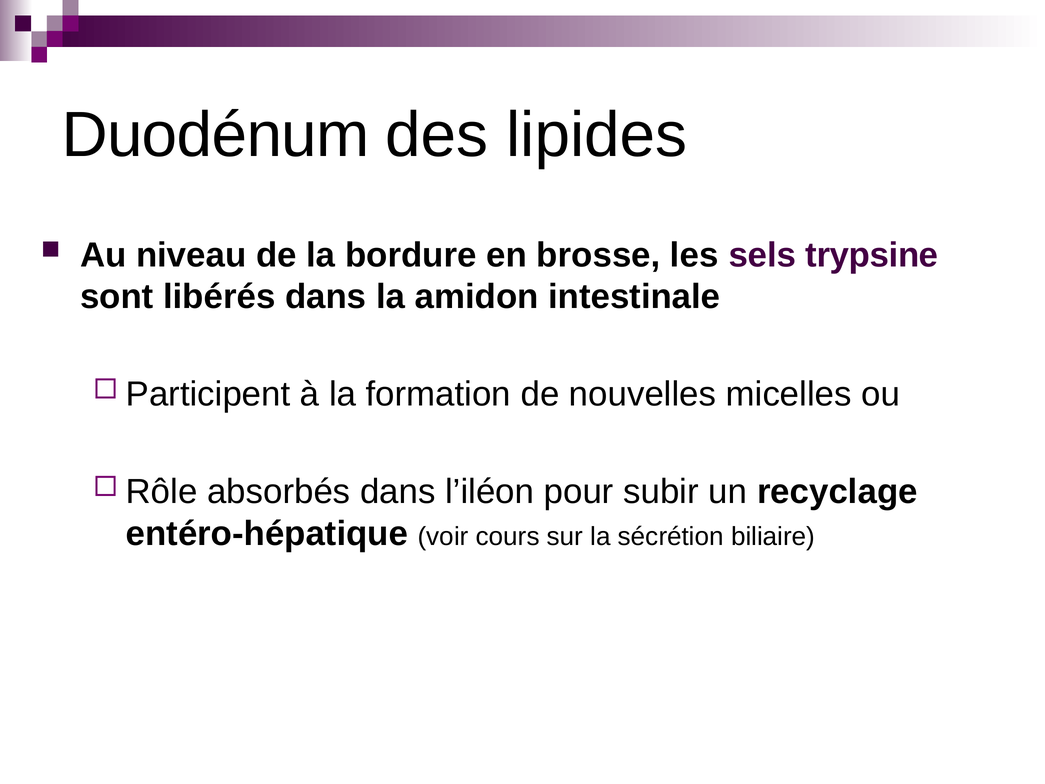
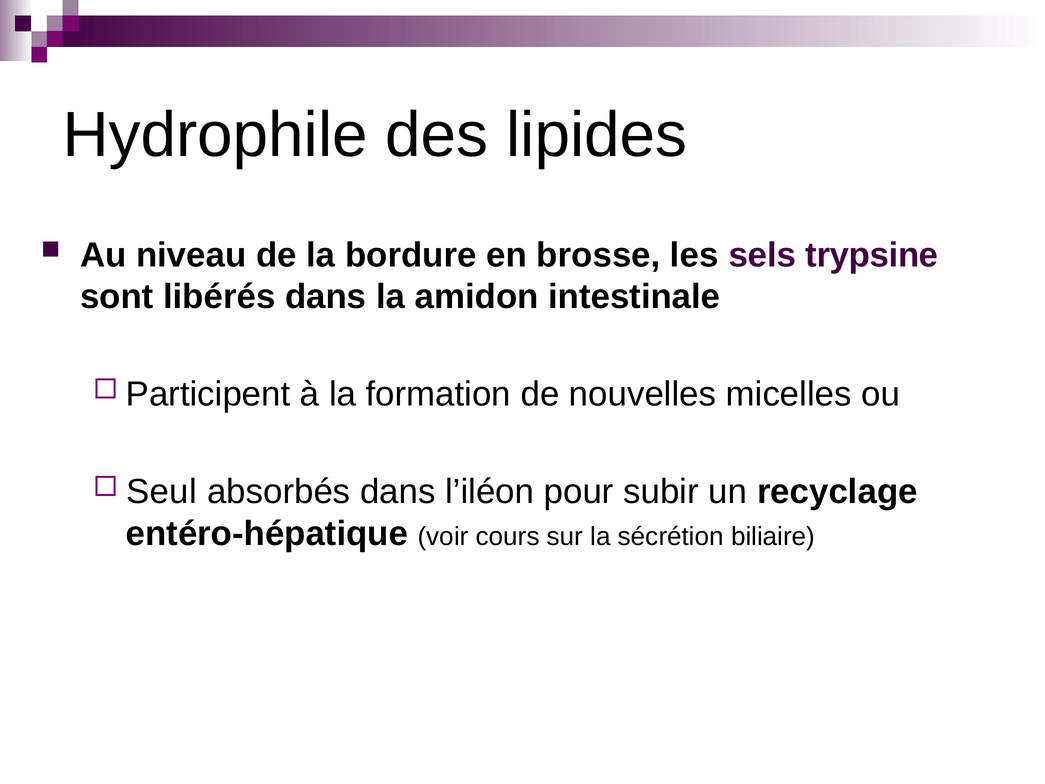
Duodénum: Duodénum -> Hydrophile (215, 135)
Rôle: Rôle -> Seul (161, 492)
